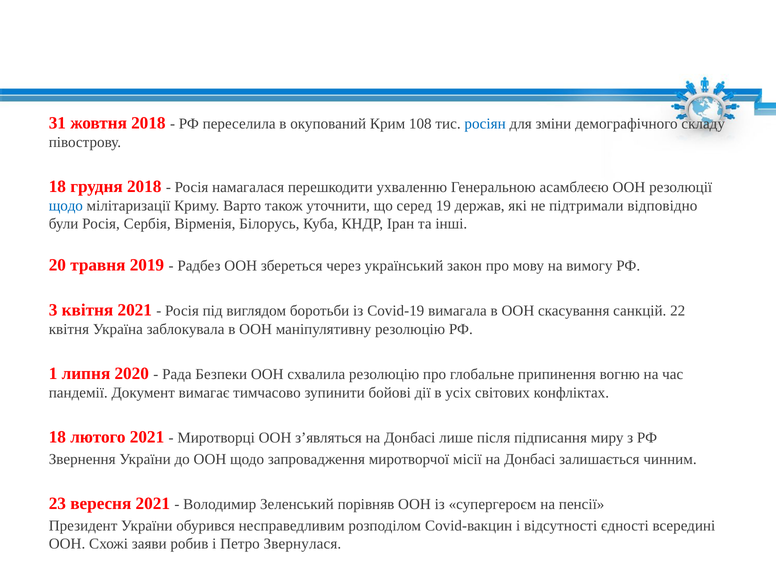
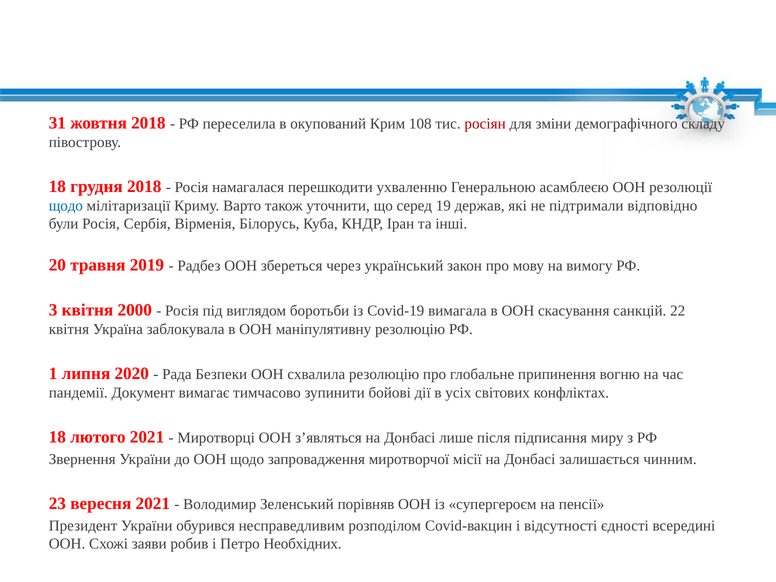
росіян colour: blue -> red (485, 124)
квітня 2021: 2021 -> 2000 (135, 310)
Звернулася: Звернулася -> Необхідних (303, 544)
